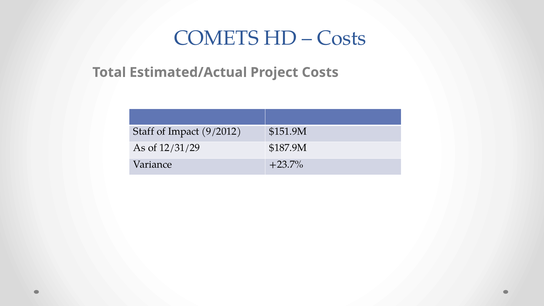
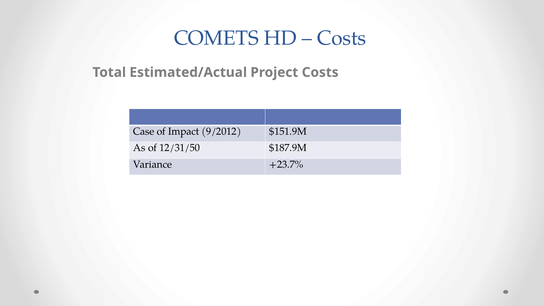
Staff: Staff -> Case (144, 131)
12/31/29: 12/31/29 -> 12/31/50 (180, 148)
